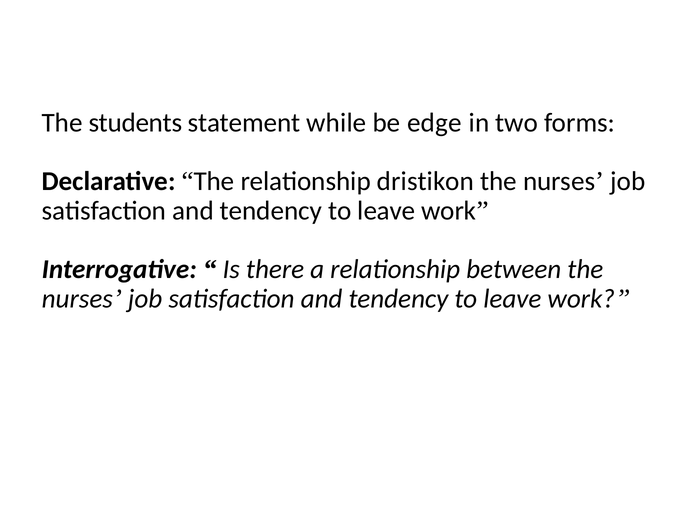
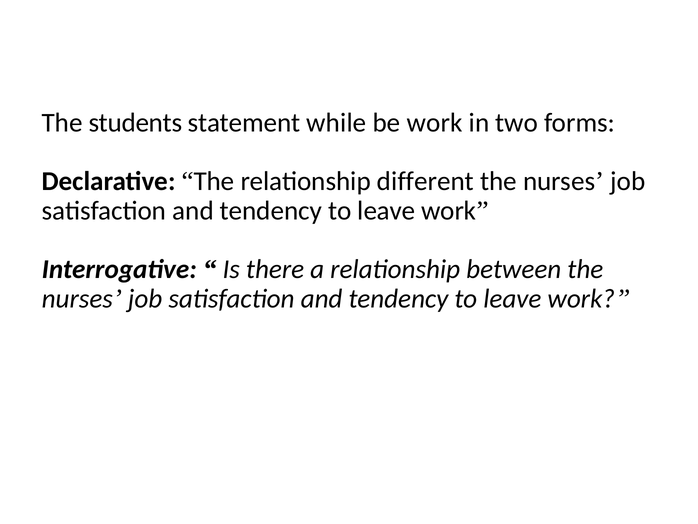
be edge: edge -> work (435, 123)
dristikon: dristikon -> different (426, 181)
